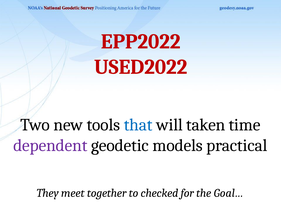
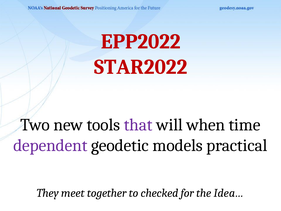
USED2022: USED2022 -> STAR2022 (141, 67)
that colour: blue -> purple (138, 125)
taken: taken -> when (206, 125)
Goal…: Goal… -> Idea… (229, 193)
